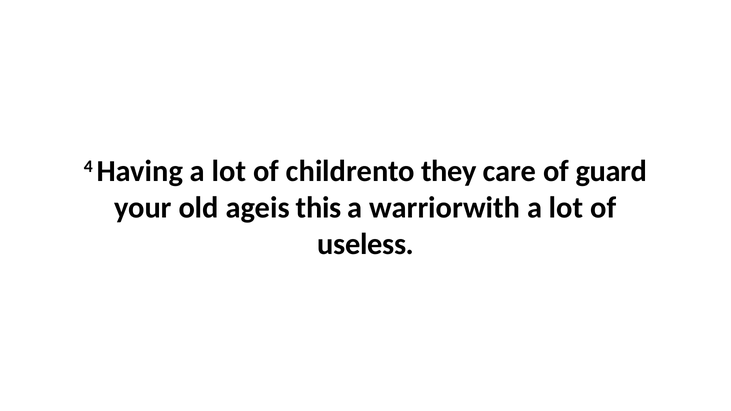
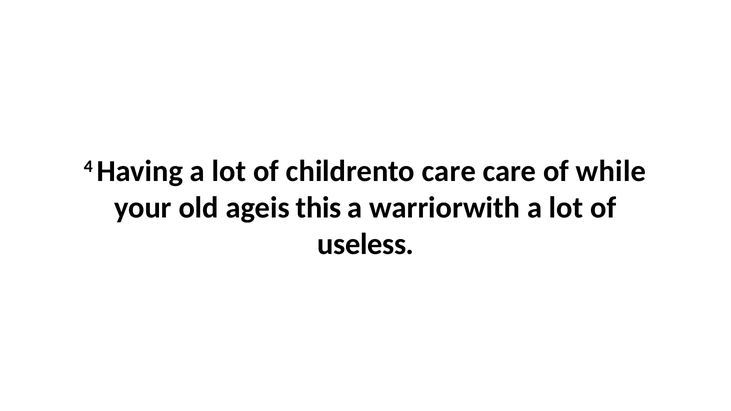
childrento they: they -> care (449, 171)
guard: guard -> while (611, 171)
